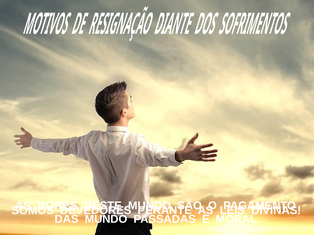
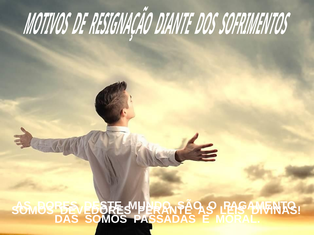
DAS MUNDO: MUNDO -> SOMOS (106, 220)
